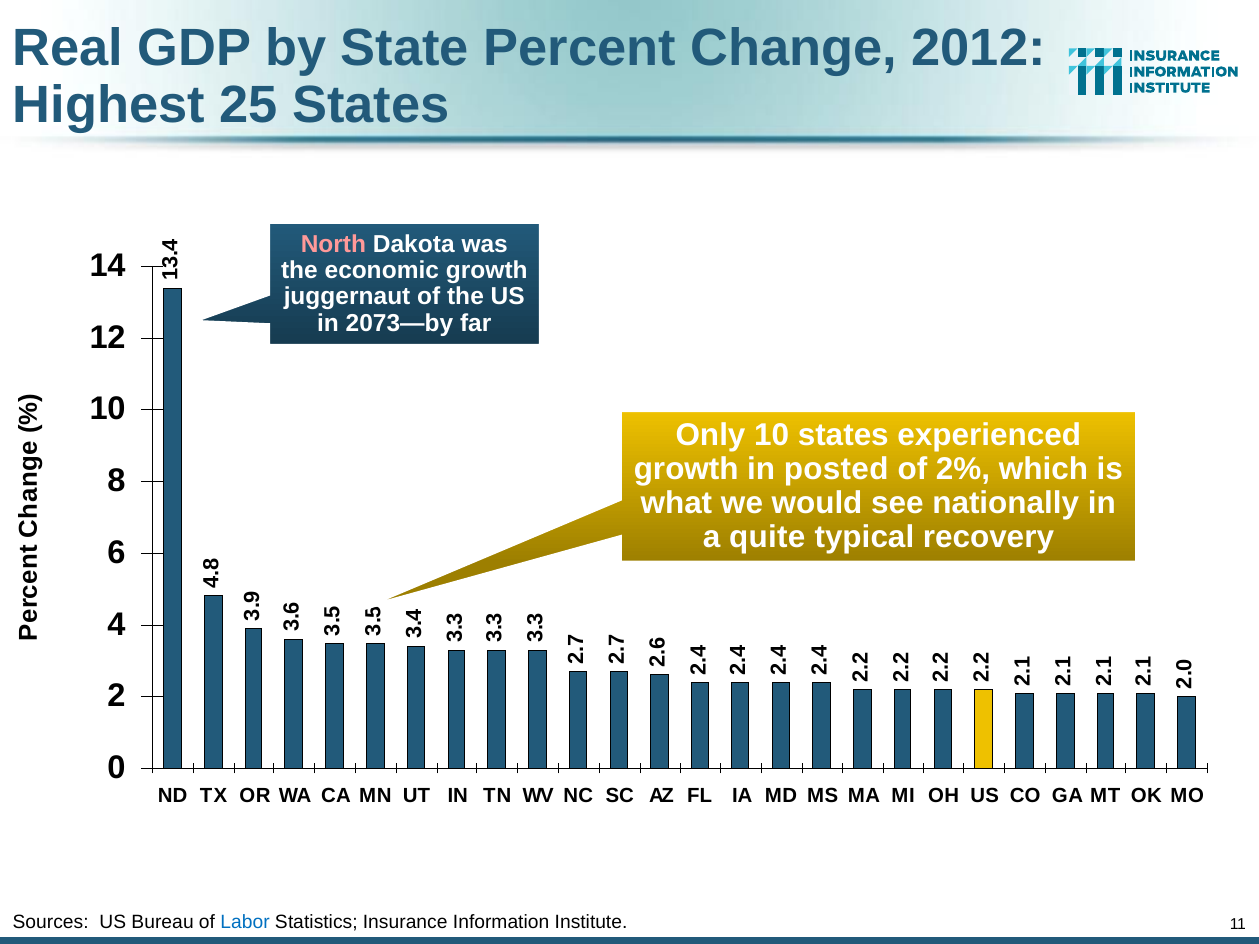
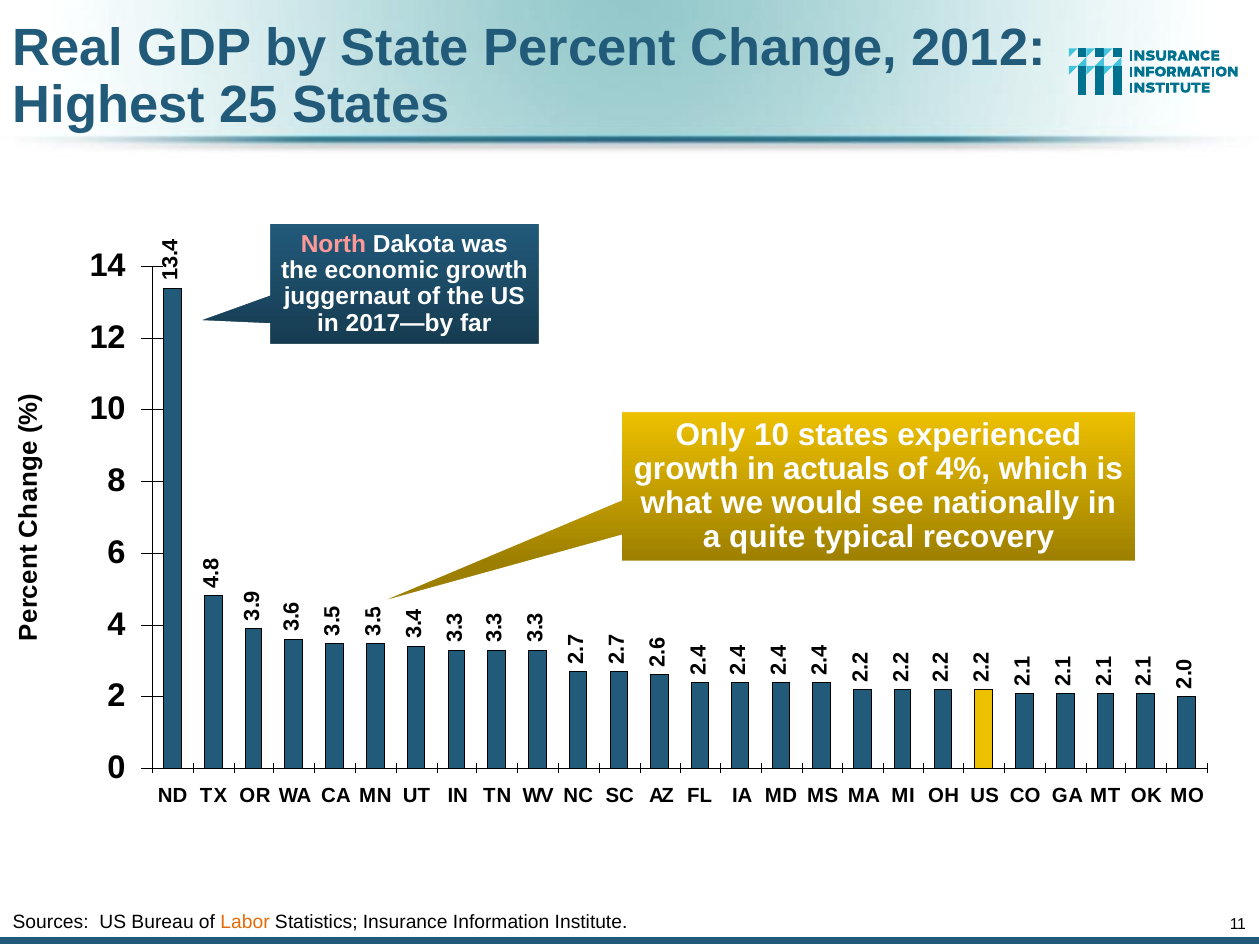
2073—by: 2073—by -> 2017—by (399, 323)
posted: posted -> actuals (836, 469)
2%: 2% -> 4% (963, 469)
Labor colour: blue -> orange (245, 922)
